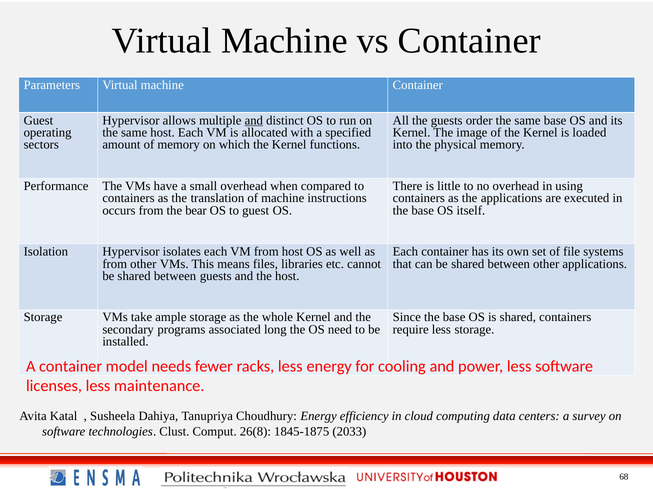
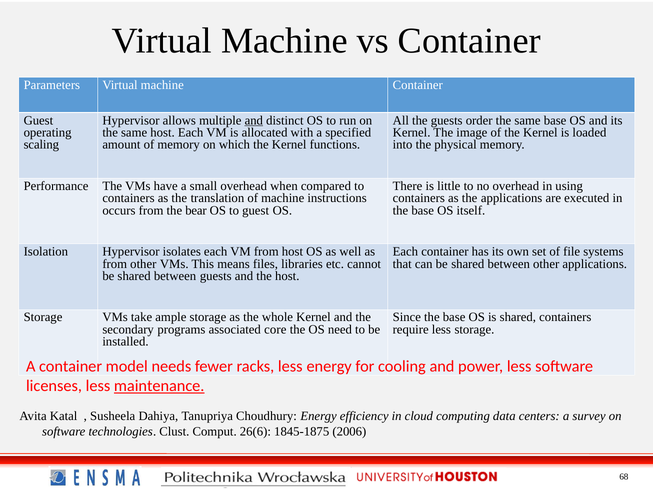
sectors: sectors -> scaling (41, 145)
long: long -> core (275, 330)
maintenance underline: none -> present (159, 386)
26(8: 26(8 -> 26(6 (255, 432)
2033: 2033 -> 2006 (349, 432)
